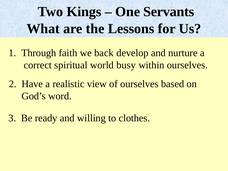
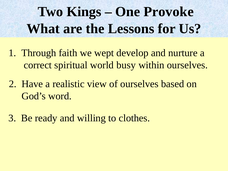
Servants: Servants -> Provoke (169, 12)
back: back -> wept (104, 53)
